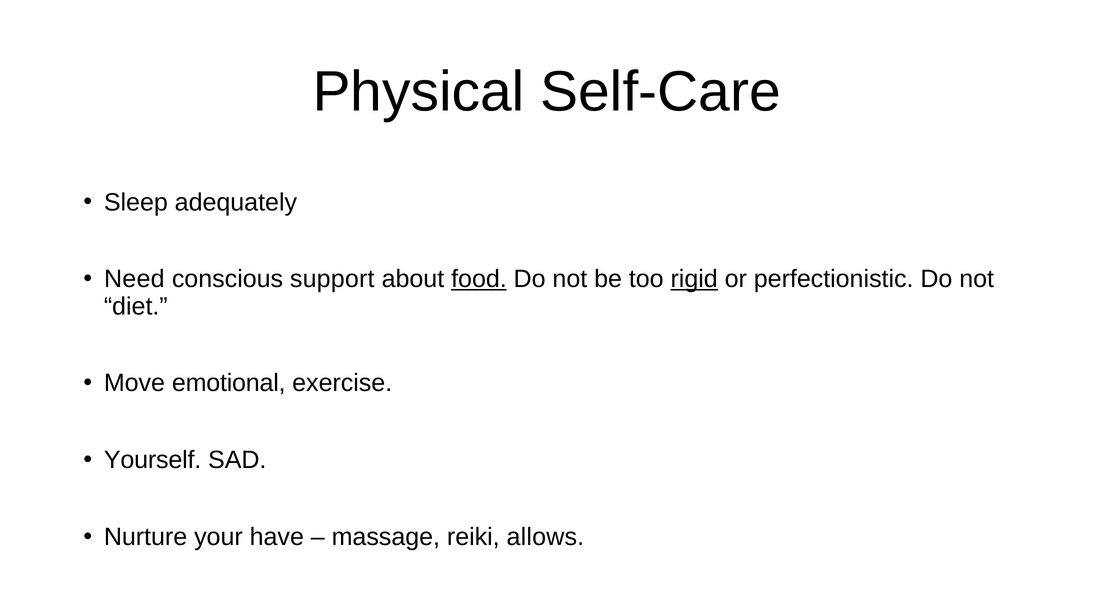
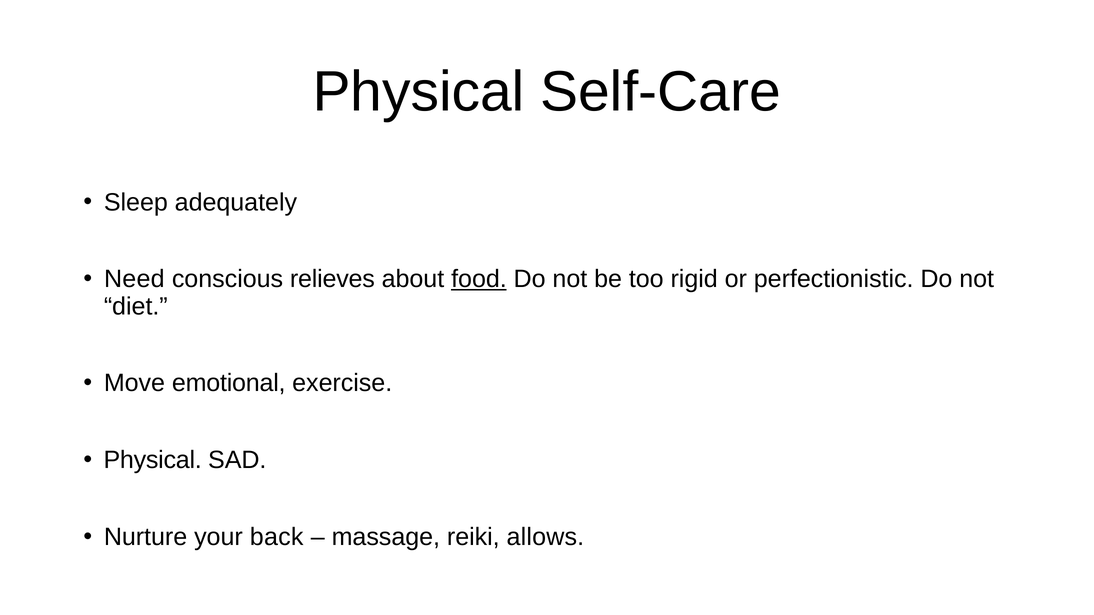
support: support -> relieves (332, 279)
rigid underline: present -> none (694, 279)
Yourself: Yourself -> Physical (153, 460)
have: have -> back (277, 537)
